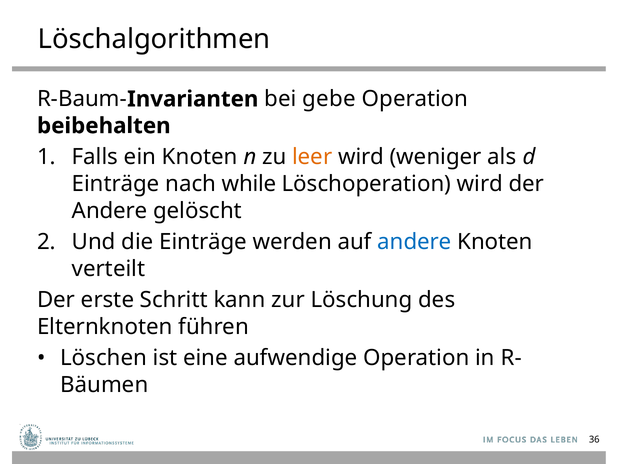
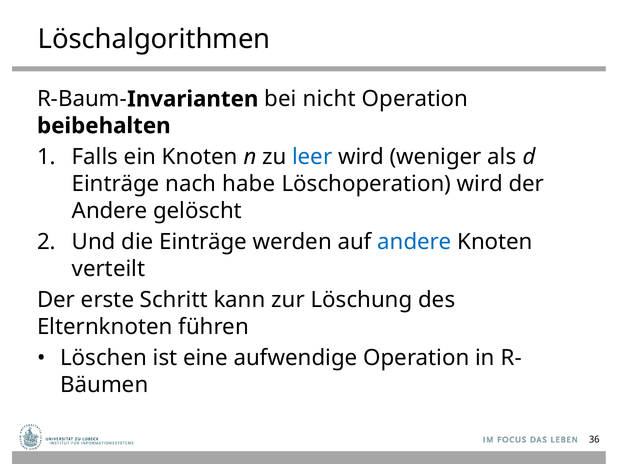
gebe: gebe -> nicht (329, 99)
leer colour: orange -> blue (312, 157)
while: while -> habe (249, 184)
